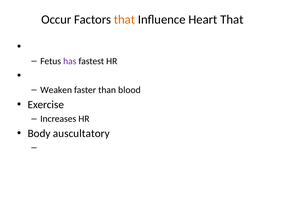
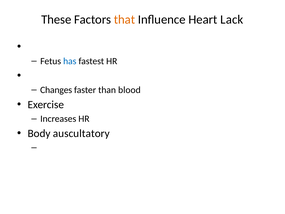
Occur: Occur -> These (56, 19)
Heart That: That -> Lack (232, 19)
has colour: purple -> blue (70, 61)
Weaken: Weaken -> Changes (56, 90)
